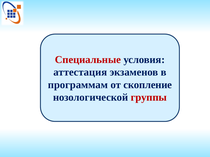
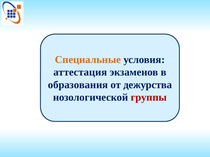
Специальные colour: red -> orange (88, 60)
программам: программам -> образования (78, 85)
скопление: скопление -> дежурства (148, 85)
